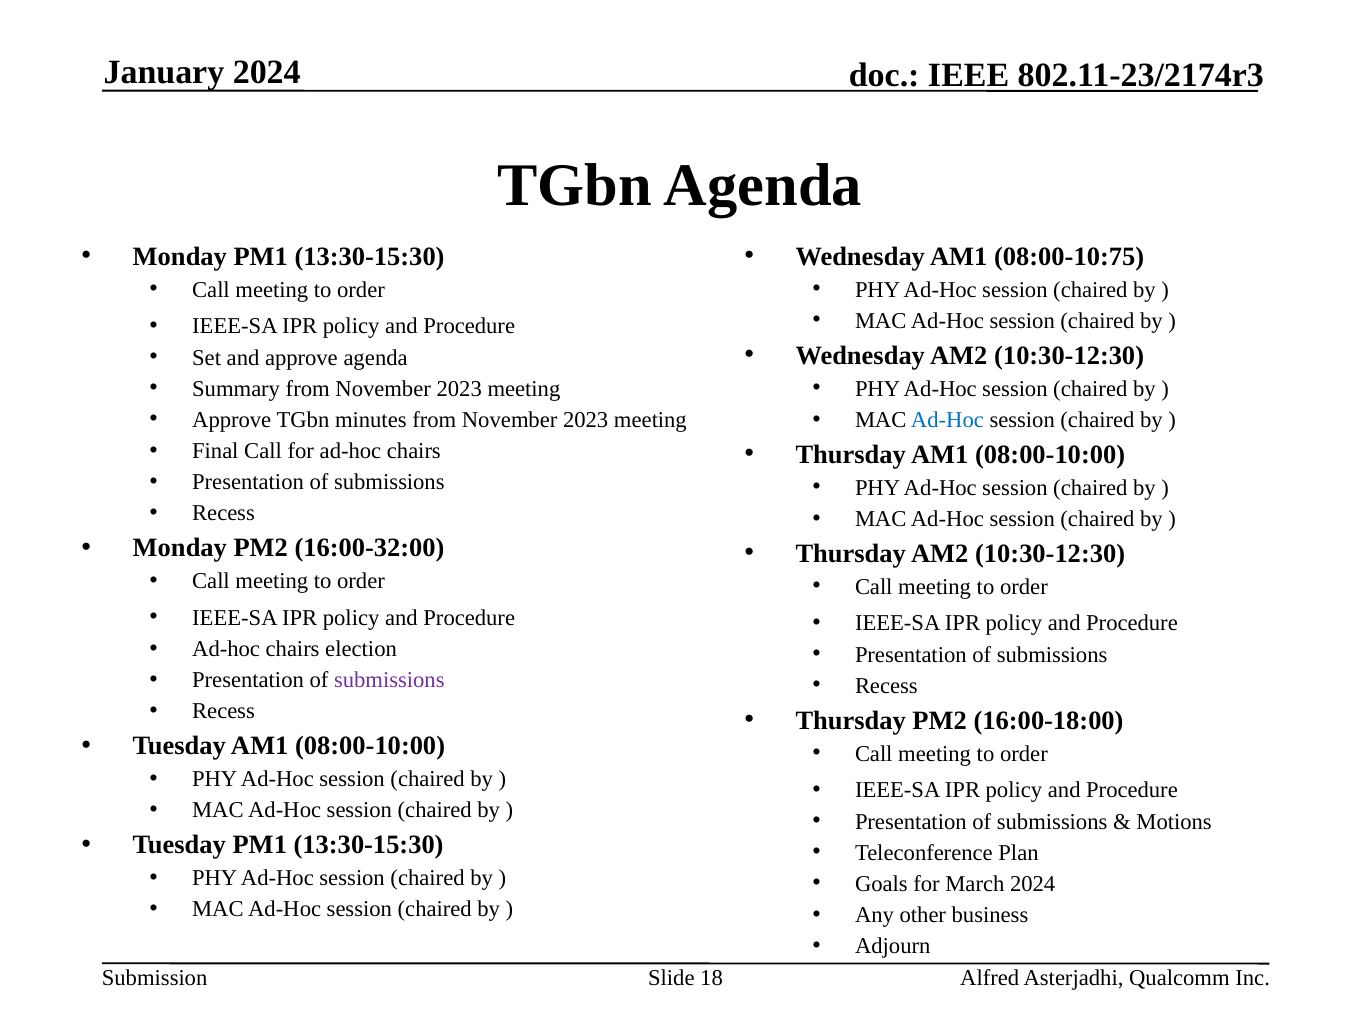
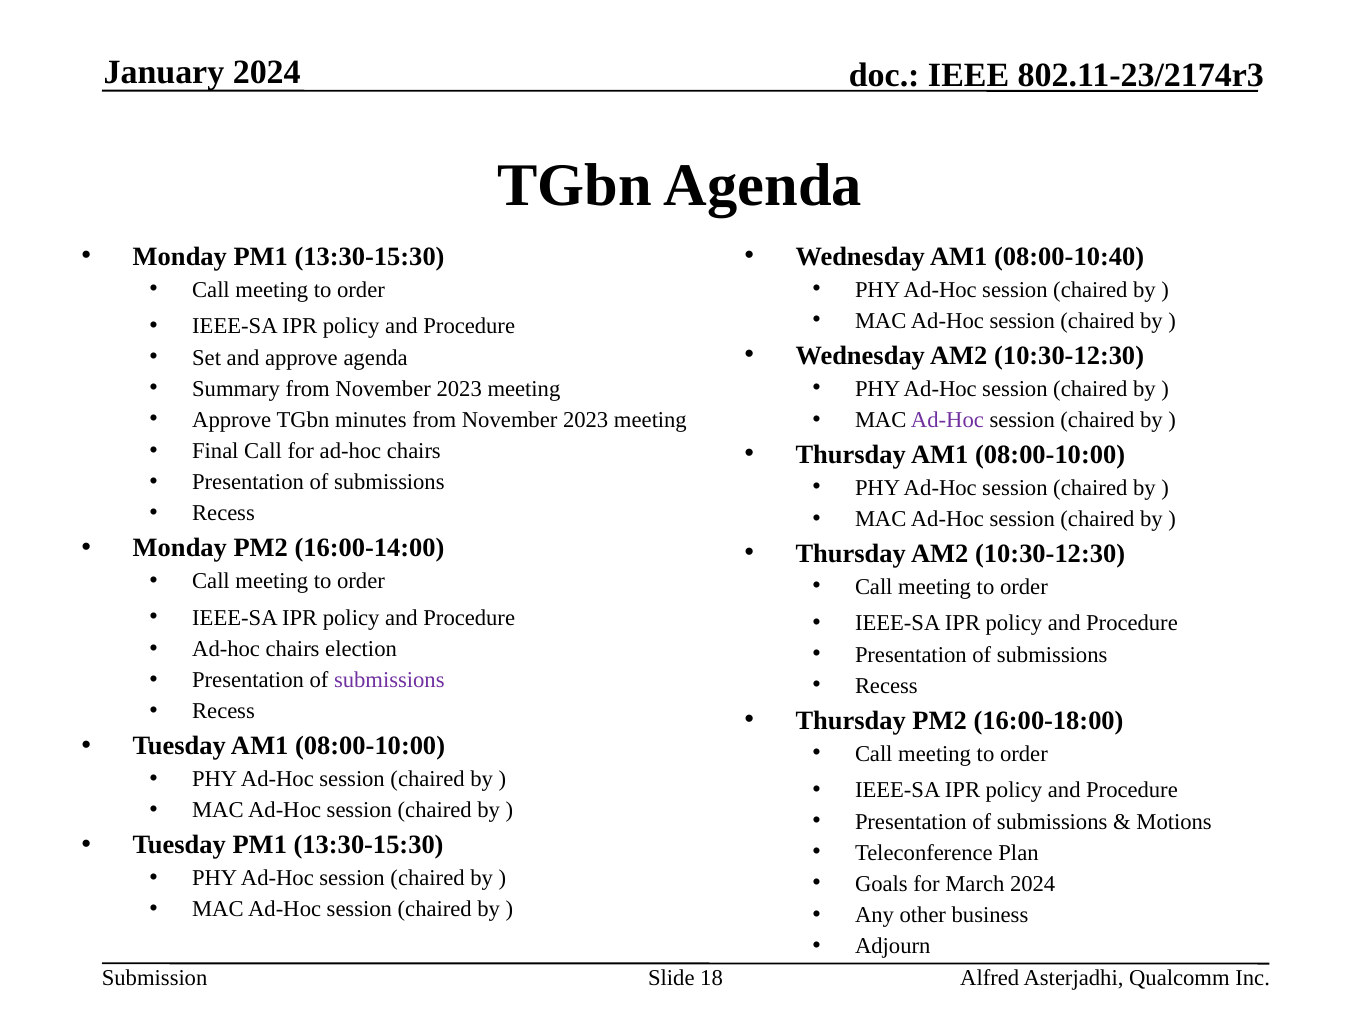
08:00-10:75: 08:00-10:75 -> 08:00-10:40 (1069, 257)
Ad-Hoc colour: blue -> purple (947, 420)
16:00-32:00: 16:00-32:00 -> 16:00-14:00 (369, 548)
